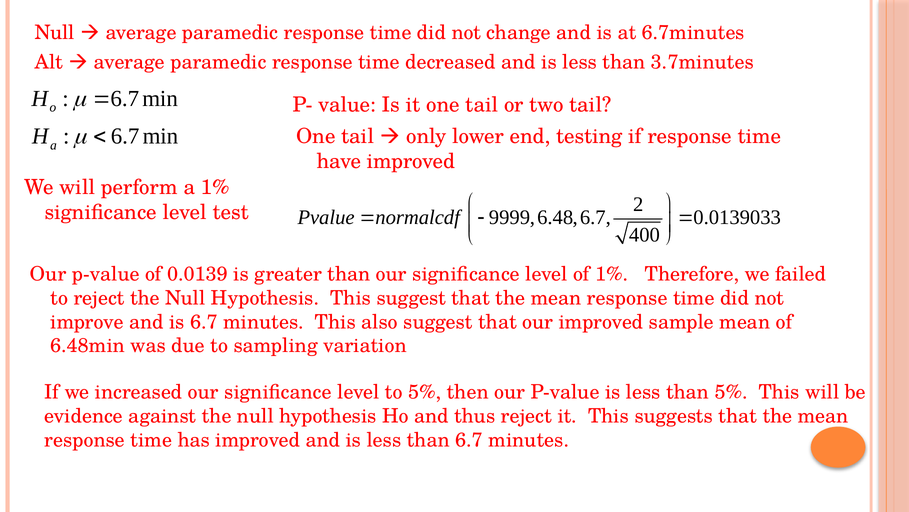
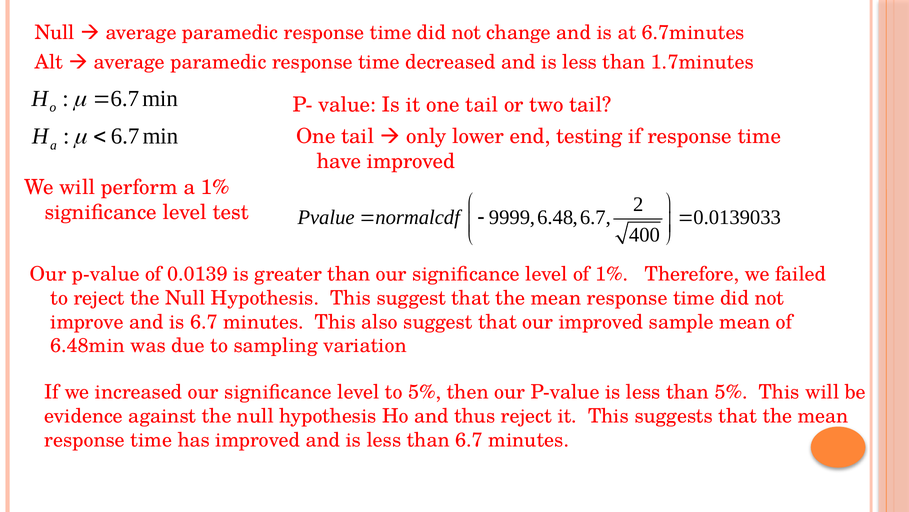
3.7minutes: 3.7minutes -> 1.7minutes (702, 62)
